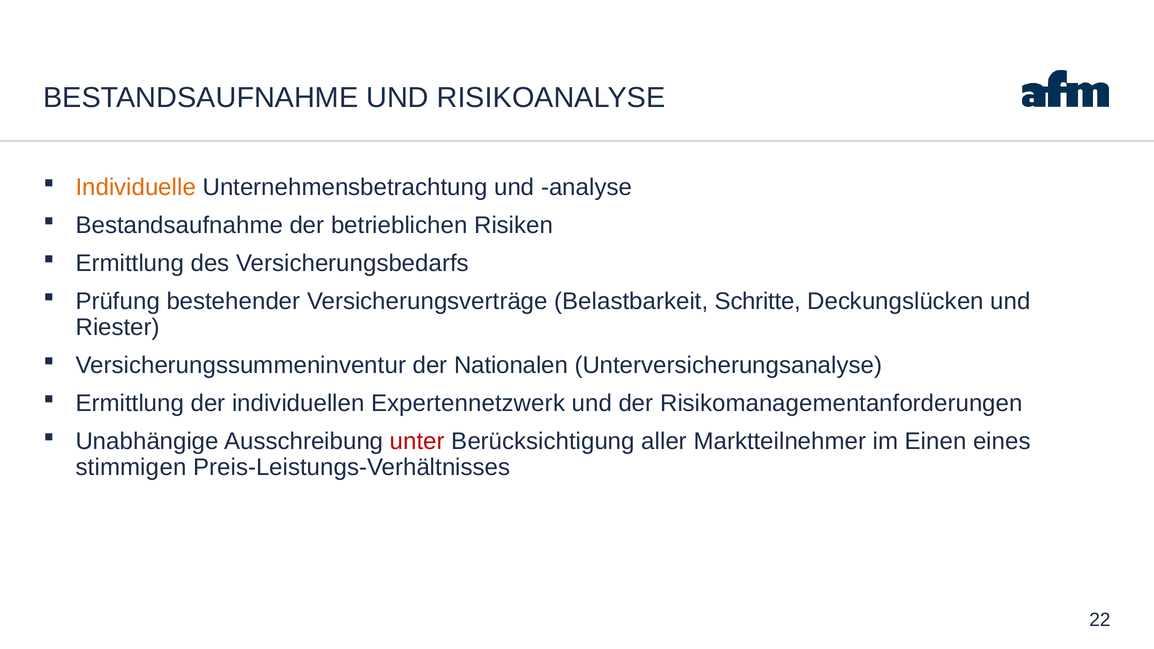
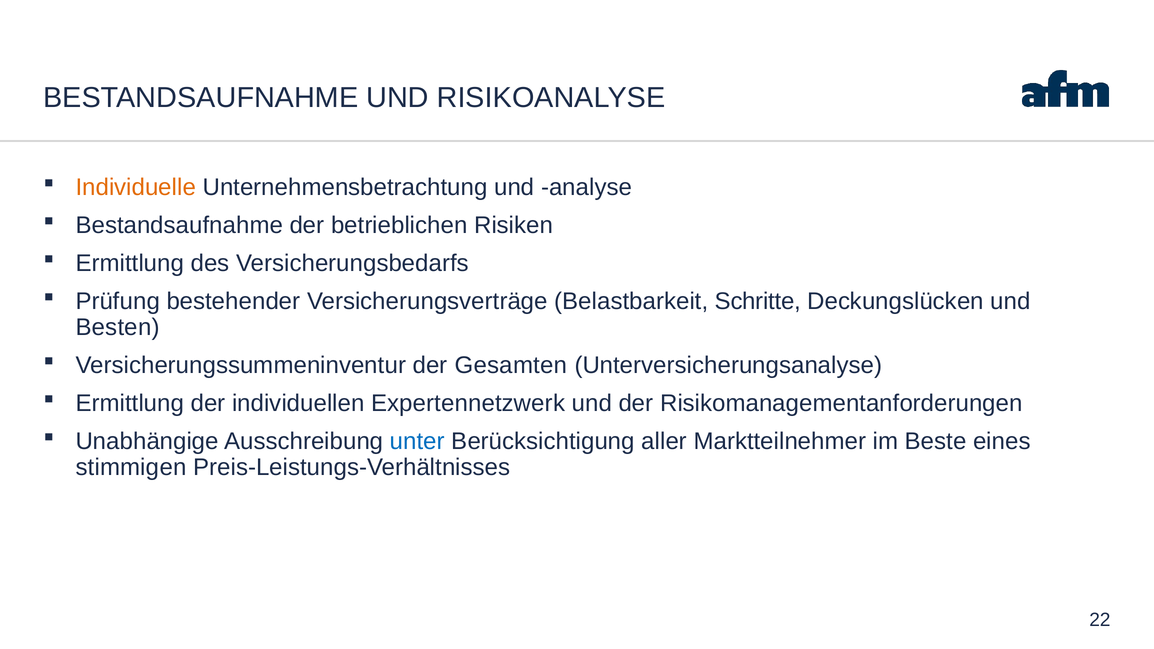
Riester: Riester -> Besten (118, 327)
Nationalen: Nationalen -> Gesamten (511, 365)
unter colour: red -> blue (417, 441)
Einen: Einen -> Beste (936, 441)
